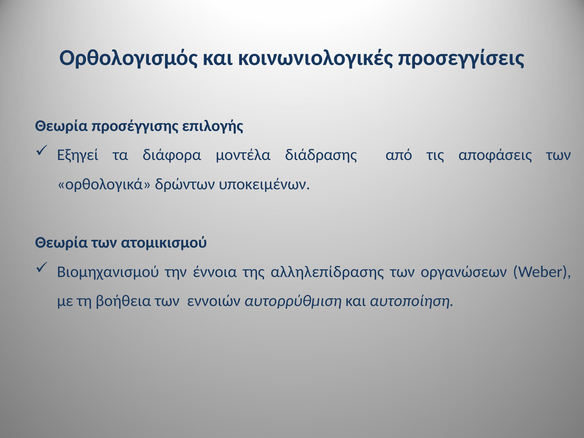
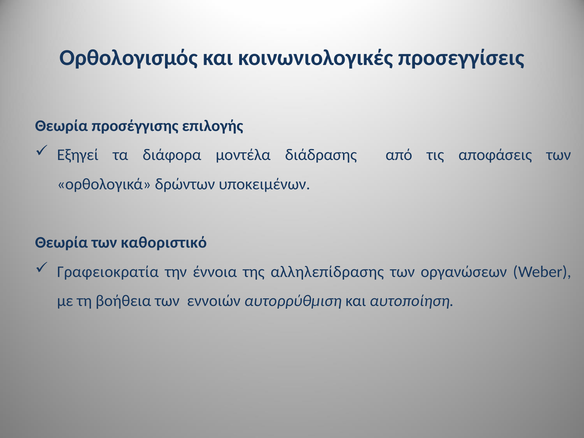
ατομικισμού: ατομικισμού -> καθοριστικό (164, 243)
Βιομηχανισμού: Βιομηχανισμού -> Γραφειοκρατία (108, 272)
